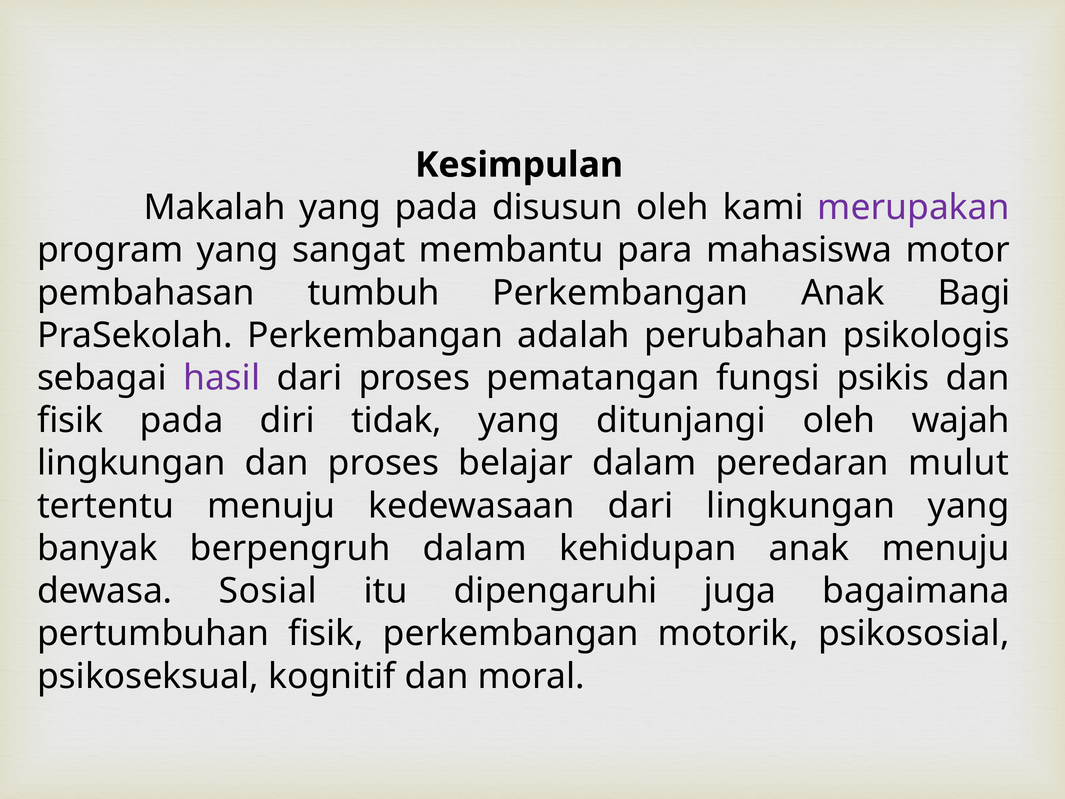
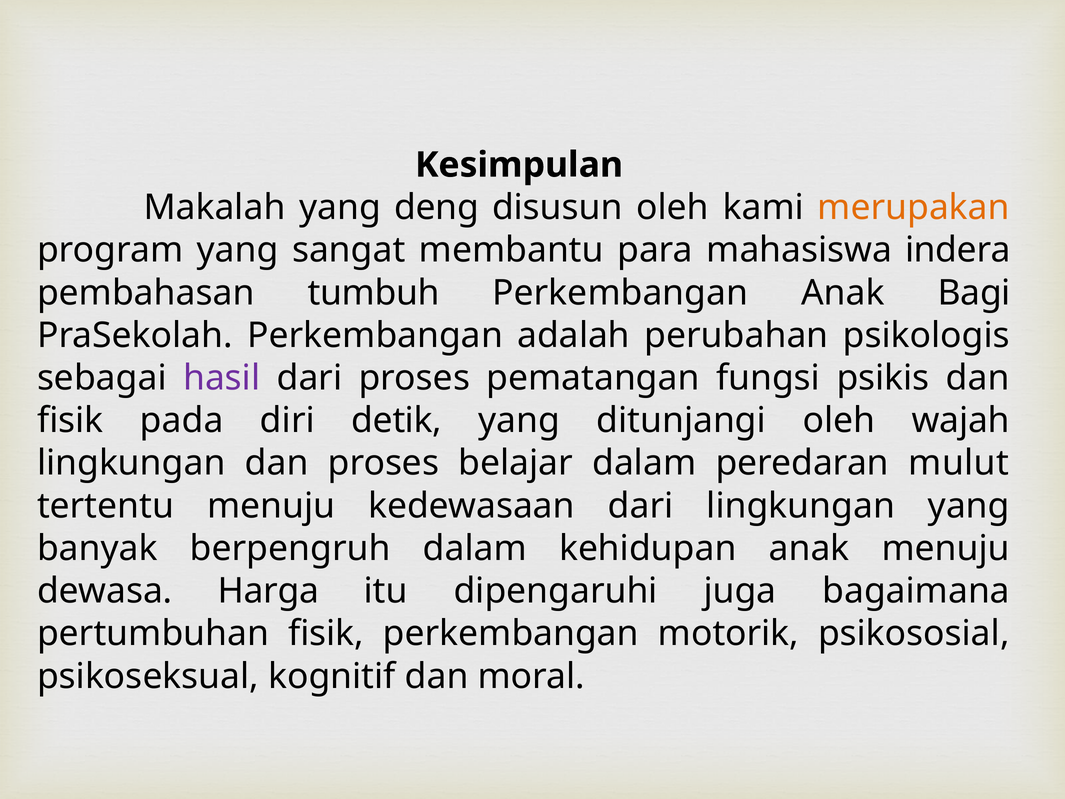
yang pada: pada -> deng (437, 207)
merupakan colour: purple -> orange (914, 207)
motor: motor -> indera (958, 250)
tidak: tidak -> detik (397, 420)
Sosial: Sosial -> Harga (268, 591)
